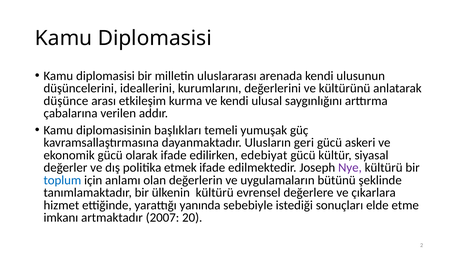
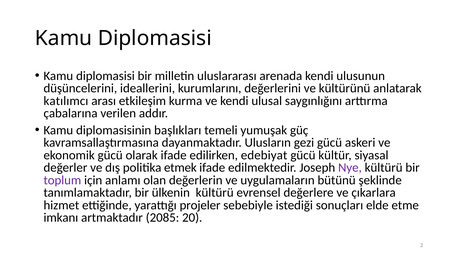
düşünce: düşünce -> katılımcı (66, 101)
geri: geri -> gezi (304, 143)
toplum colour: blue -> purple (62, 181)
yanında: yanında -> projeler (200, 206)
2007: 2007 -> 2085 (163, 218)
